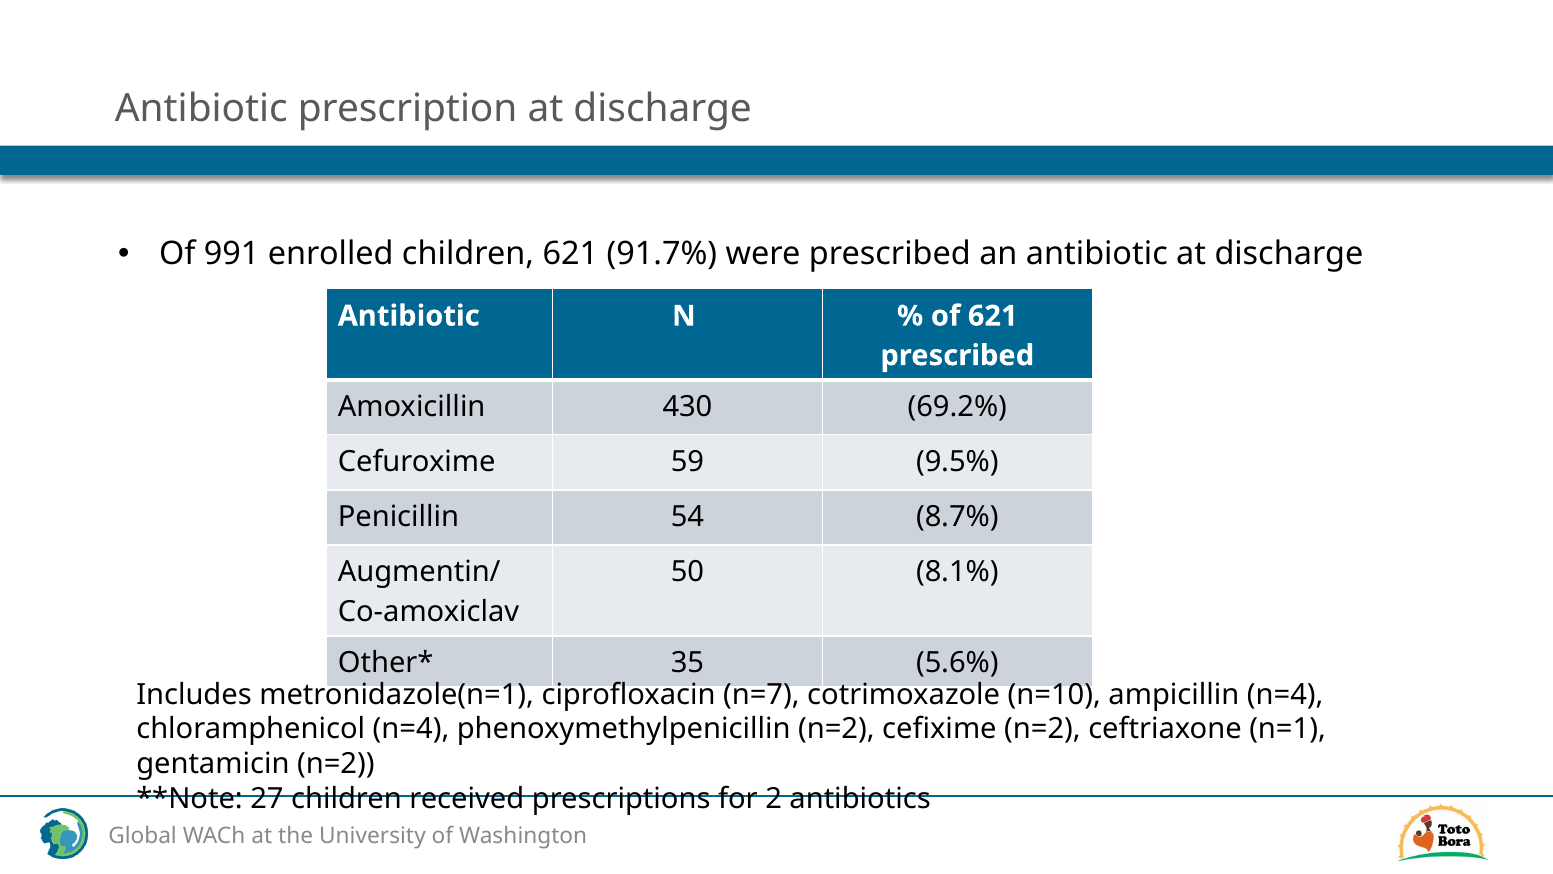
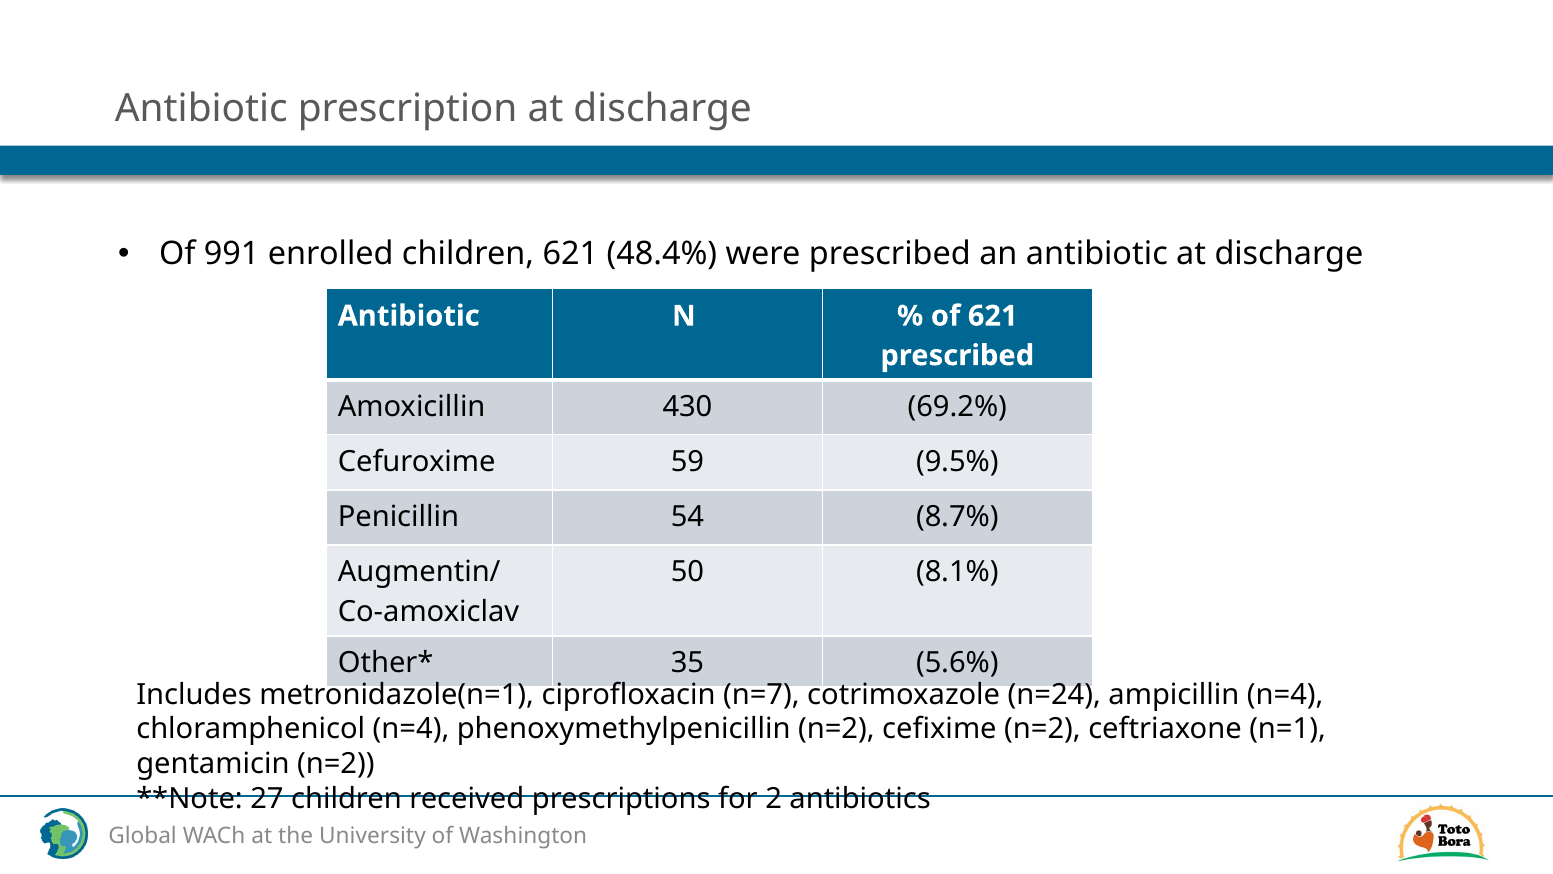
91.7%: 91.7% -> 48.4% (662, 254)
n=10: n=10 -> n=24 (1054, 694)
